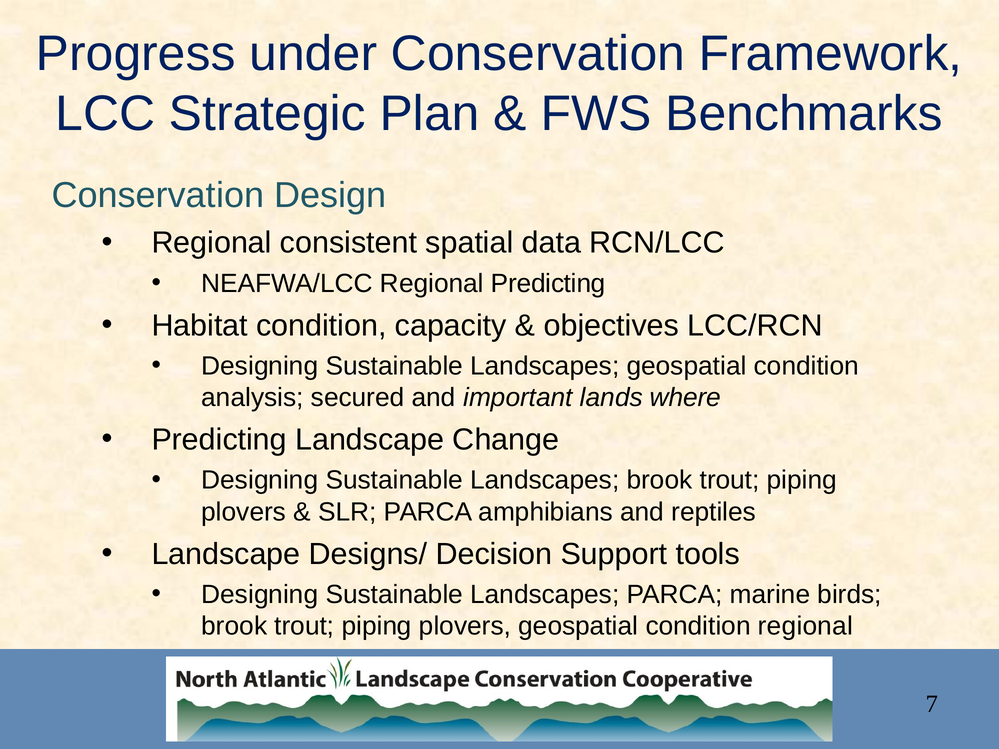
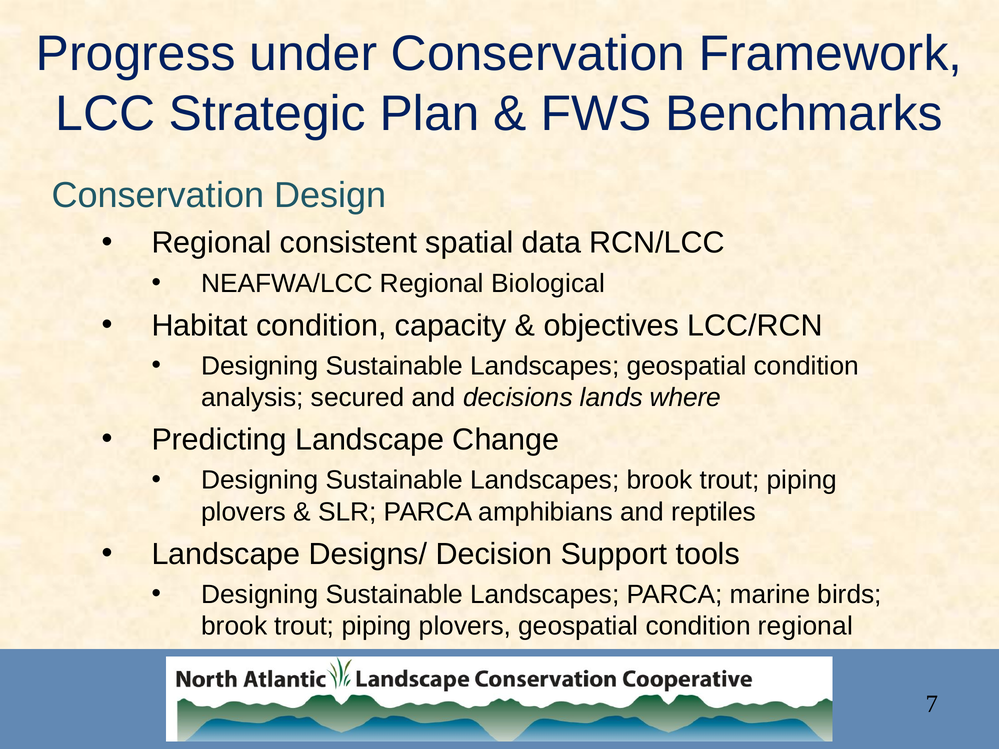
Regional Predicting: Predicting -> Biological (548, 283)
important: important -> decisions (518, 398)
